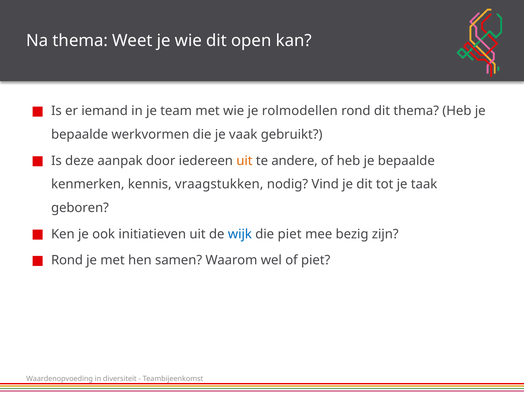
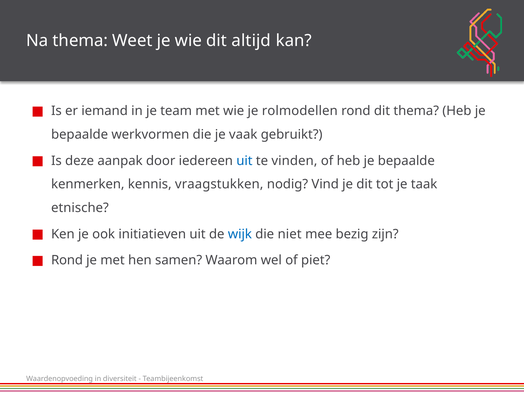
open: open -> altijd (251, 40)
uit colour: orange -> blue (244, 161)
andere: andere -> vinden (294, 161)
geboren: geboren -> etnische (80, 208)
die piet: piet -> niet (290, 234)
